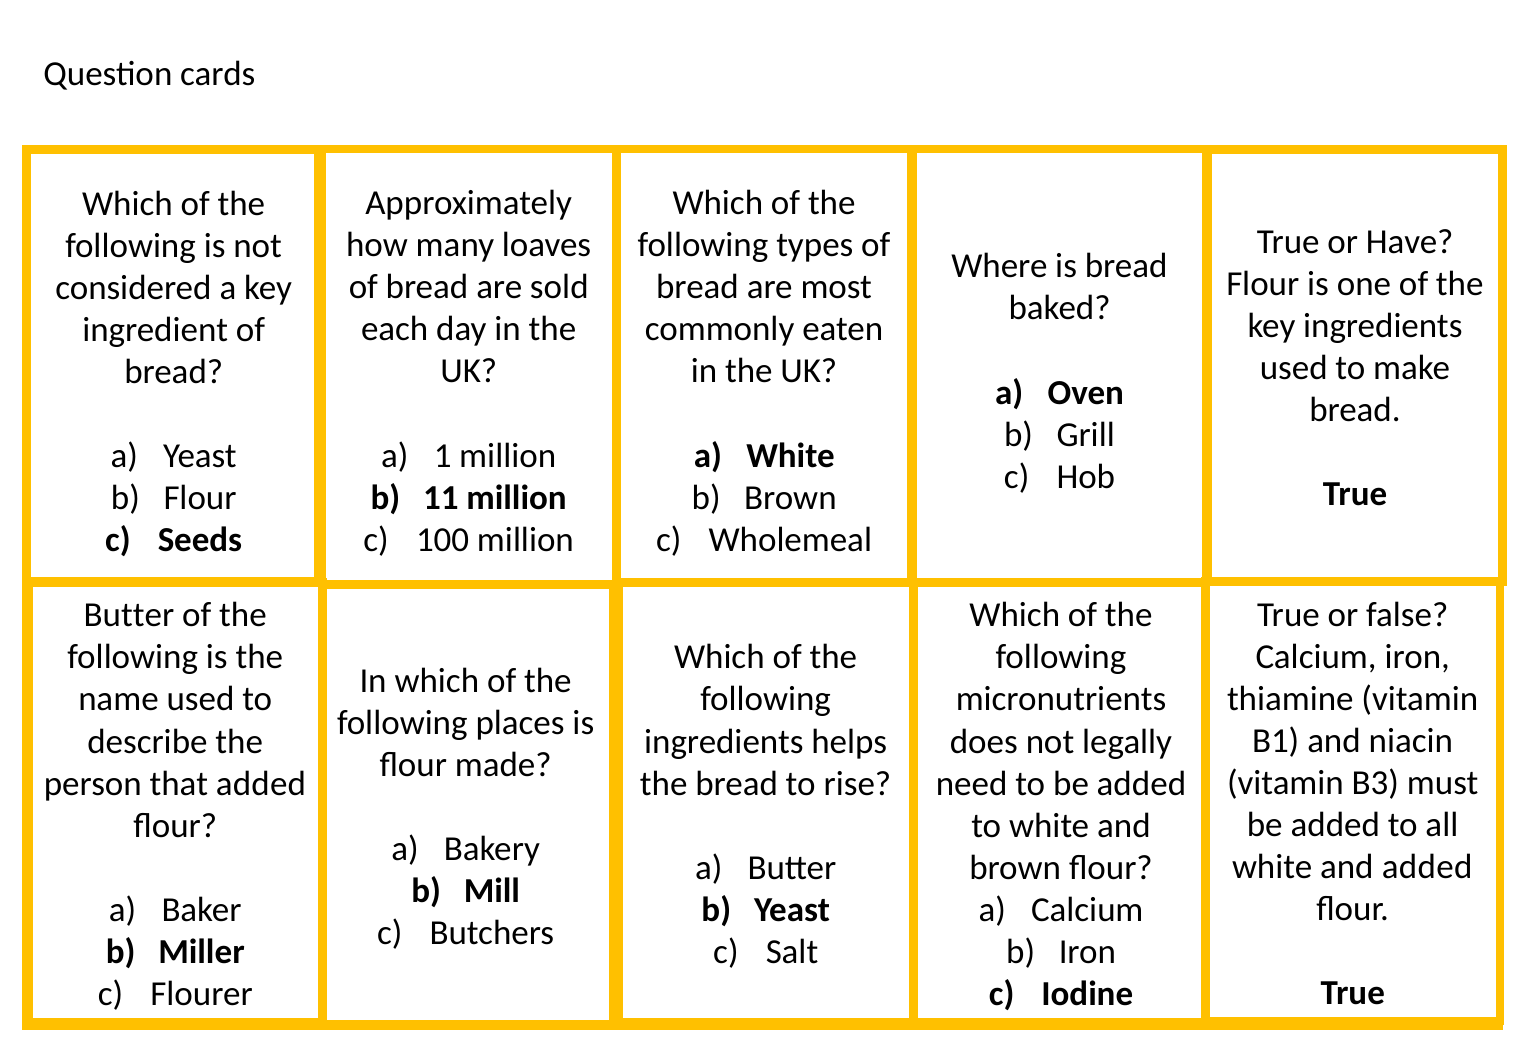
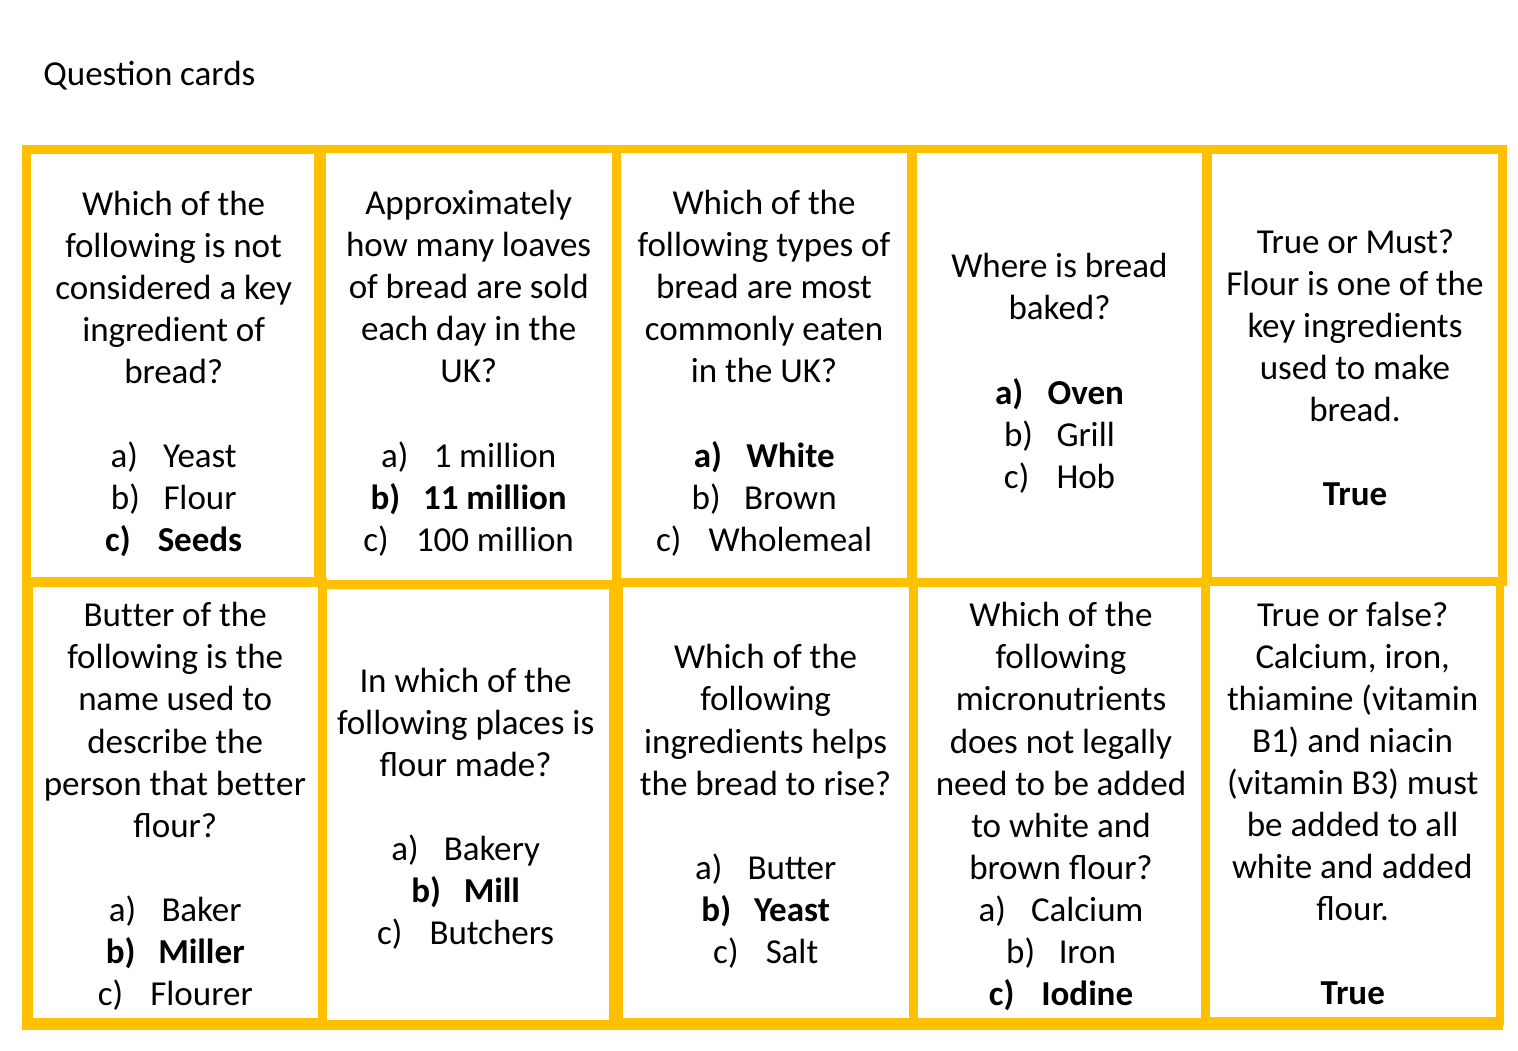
or Have: Have -> Must (1410, 242)
that added: added -> better (261, 783)
